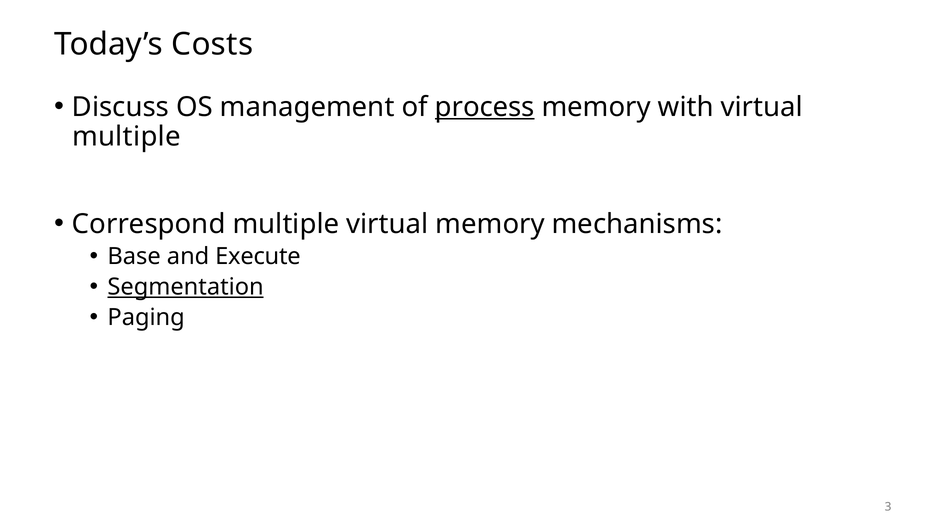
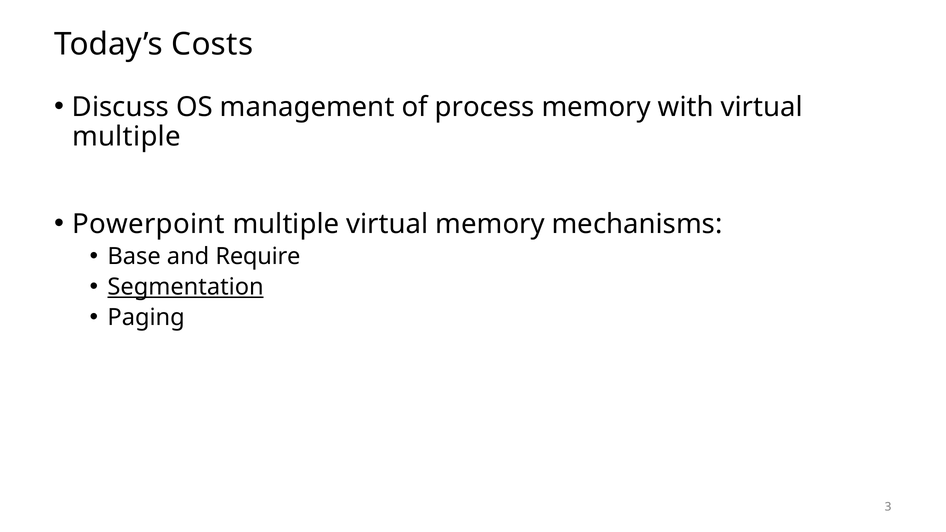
process underline: present -> none (485, 107)
Correspond: Correspond -> Powerpoint (149, 224)
Execute: Execute -> Require (258, 257)
